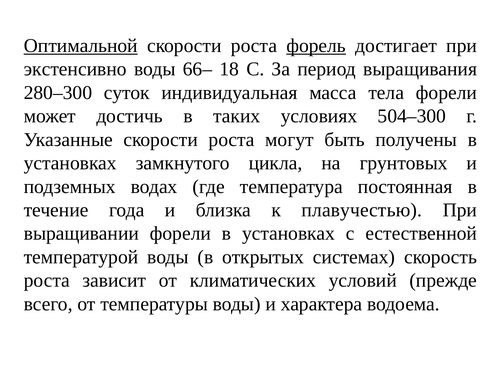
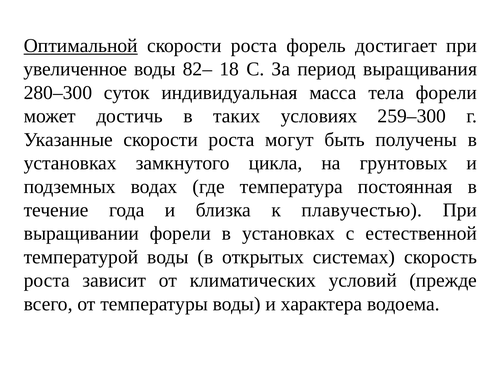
форель underline: present -> none (316, 46)
экстенсивно: экстенсивно -> увеличенное (75, 69)
66–: 66– -> 82– (198, 69)
504–300: 504–300 -> 259–300 (412, 116)
